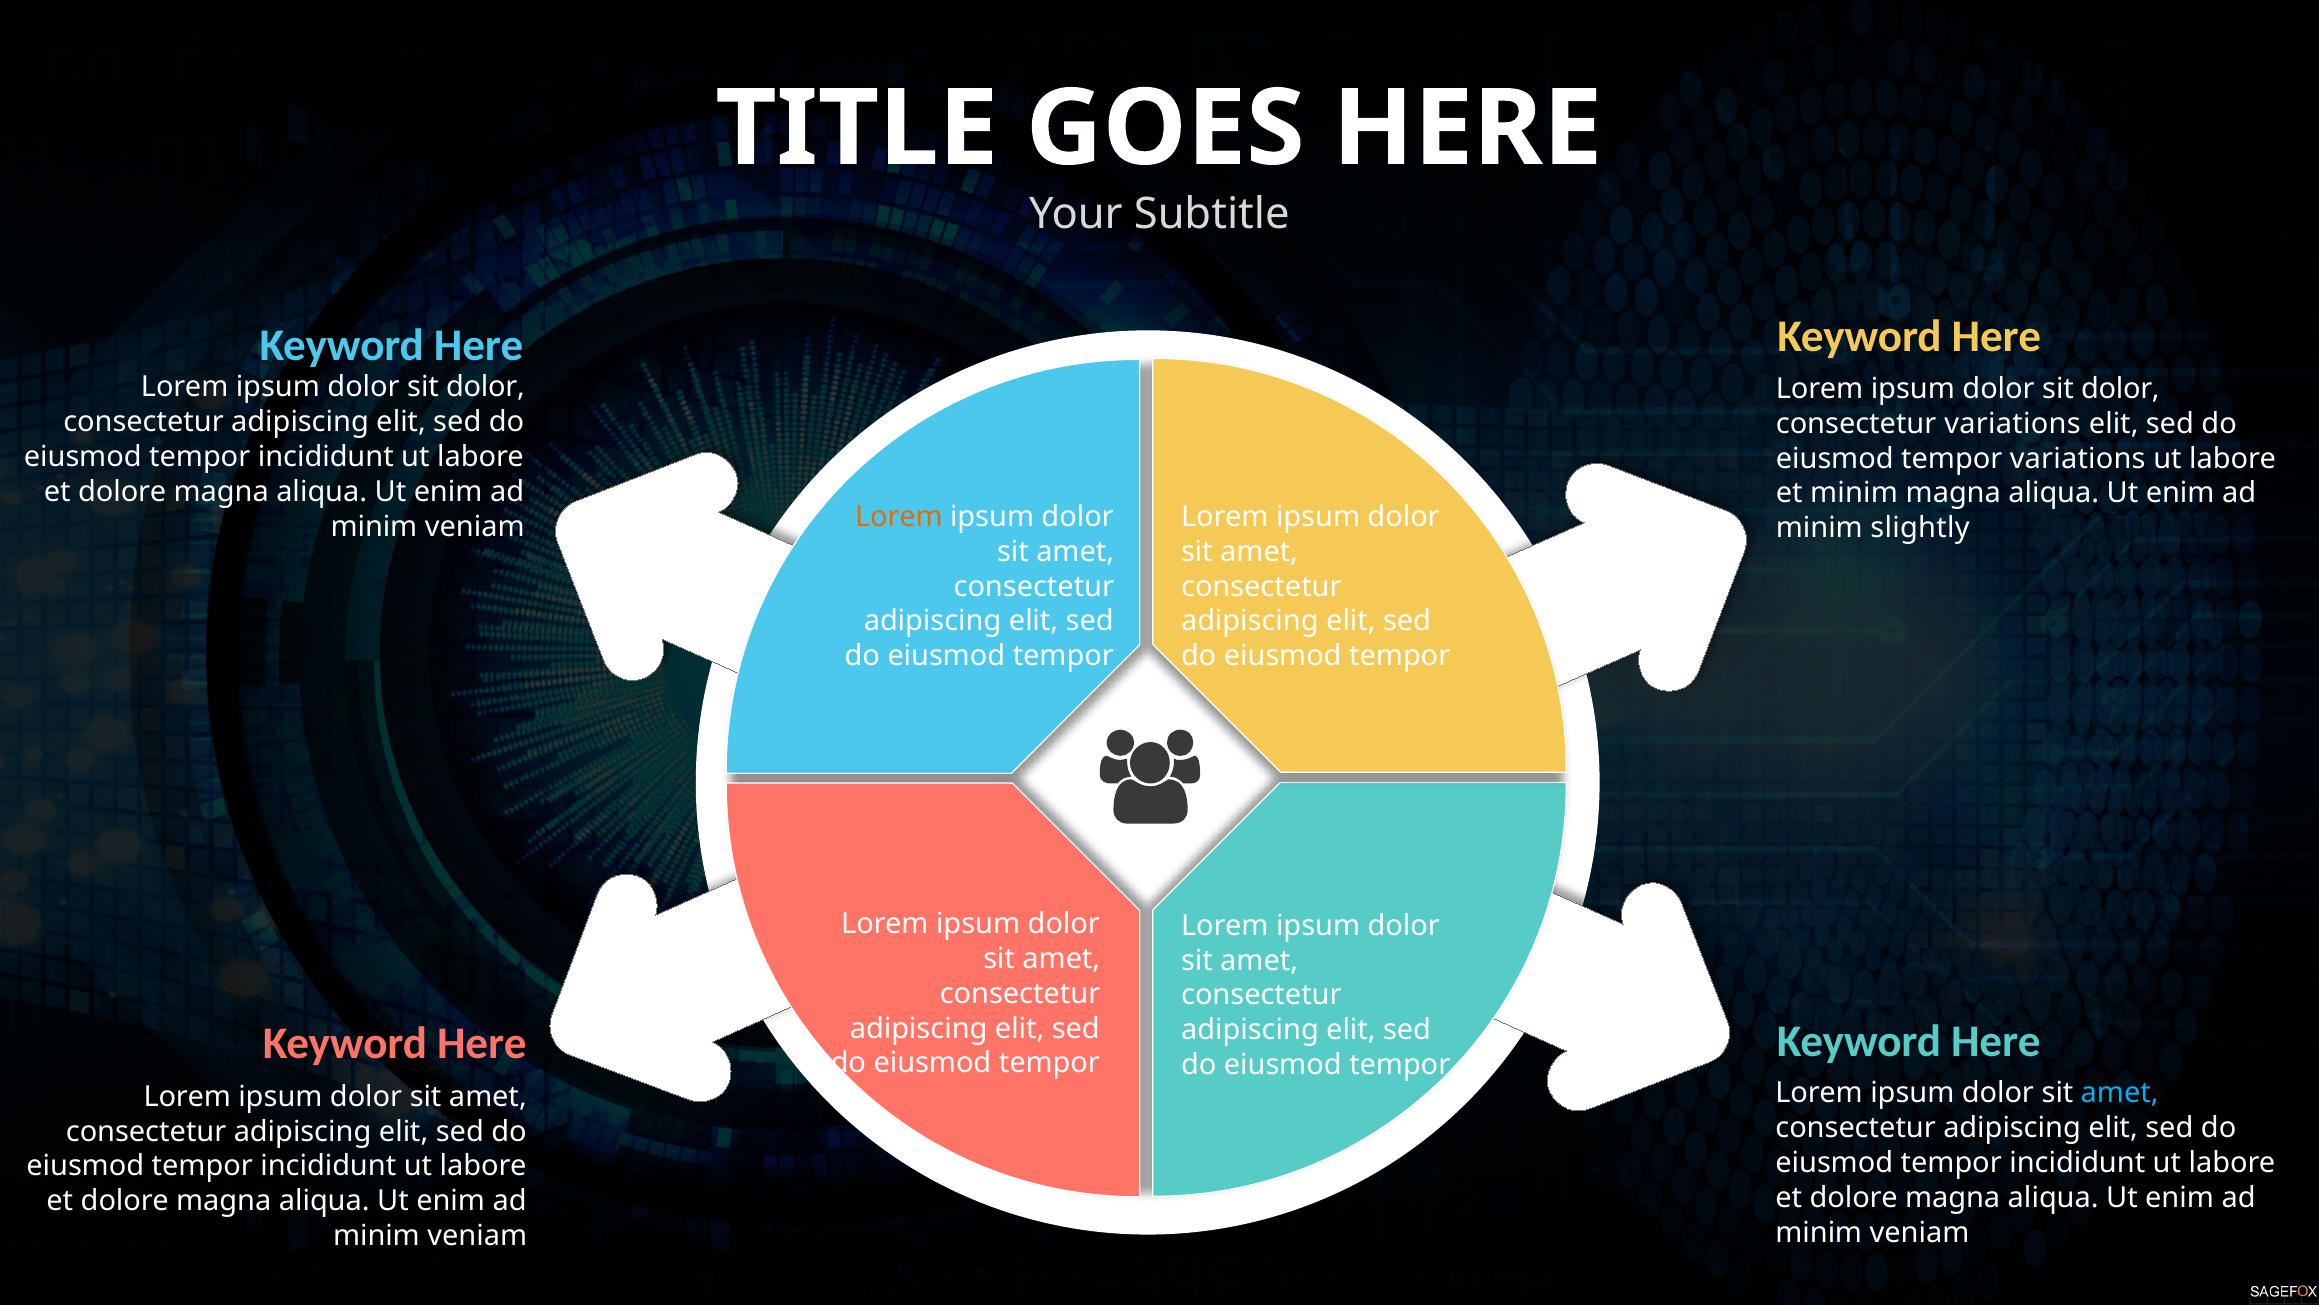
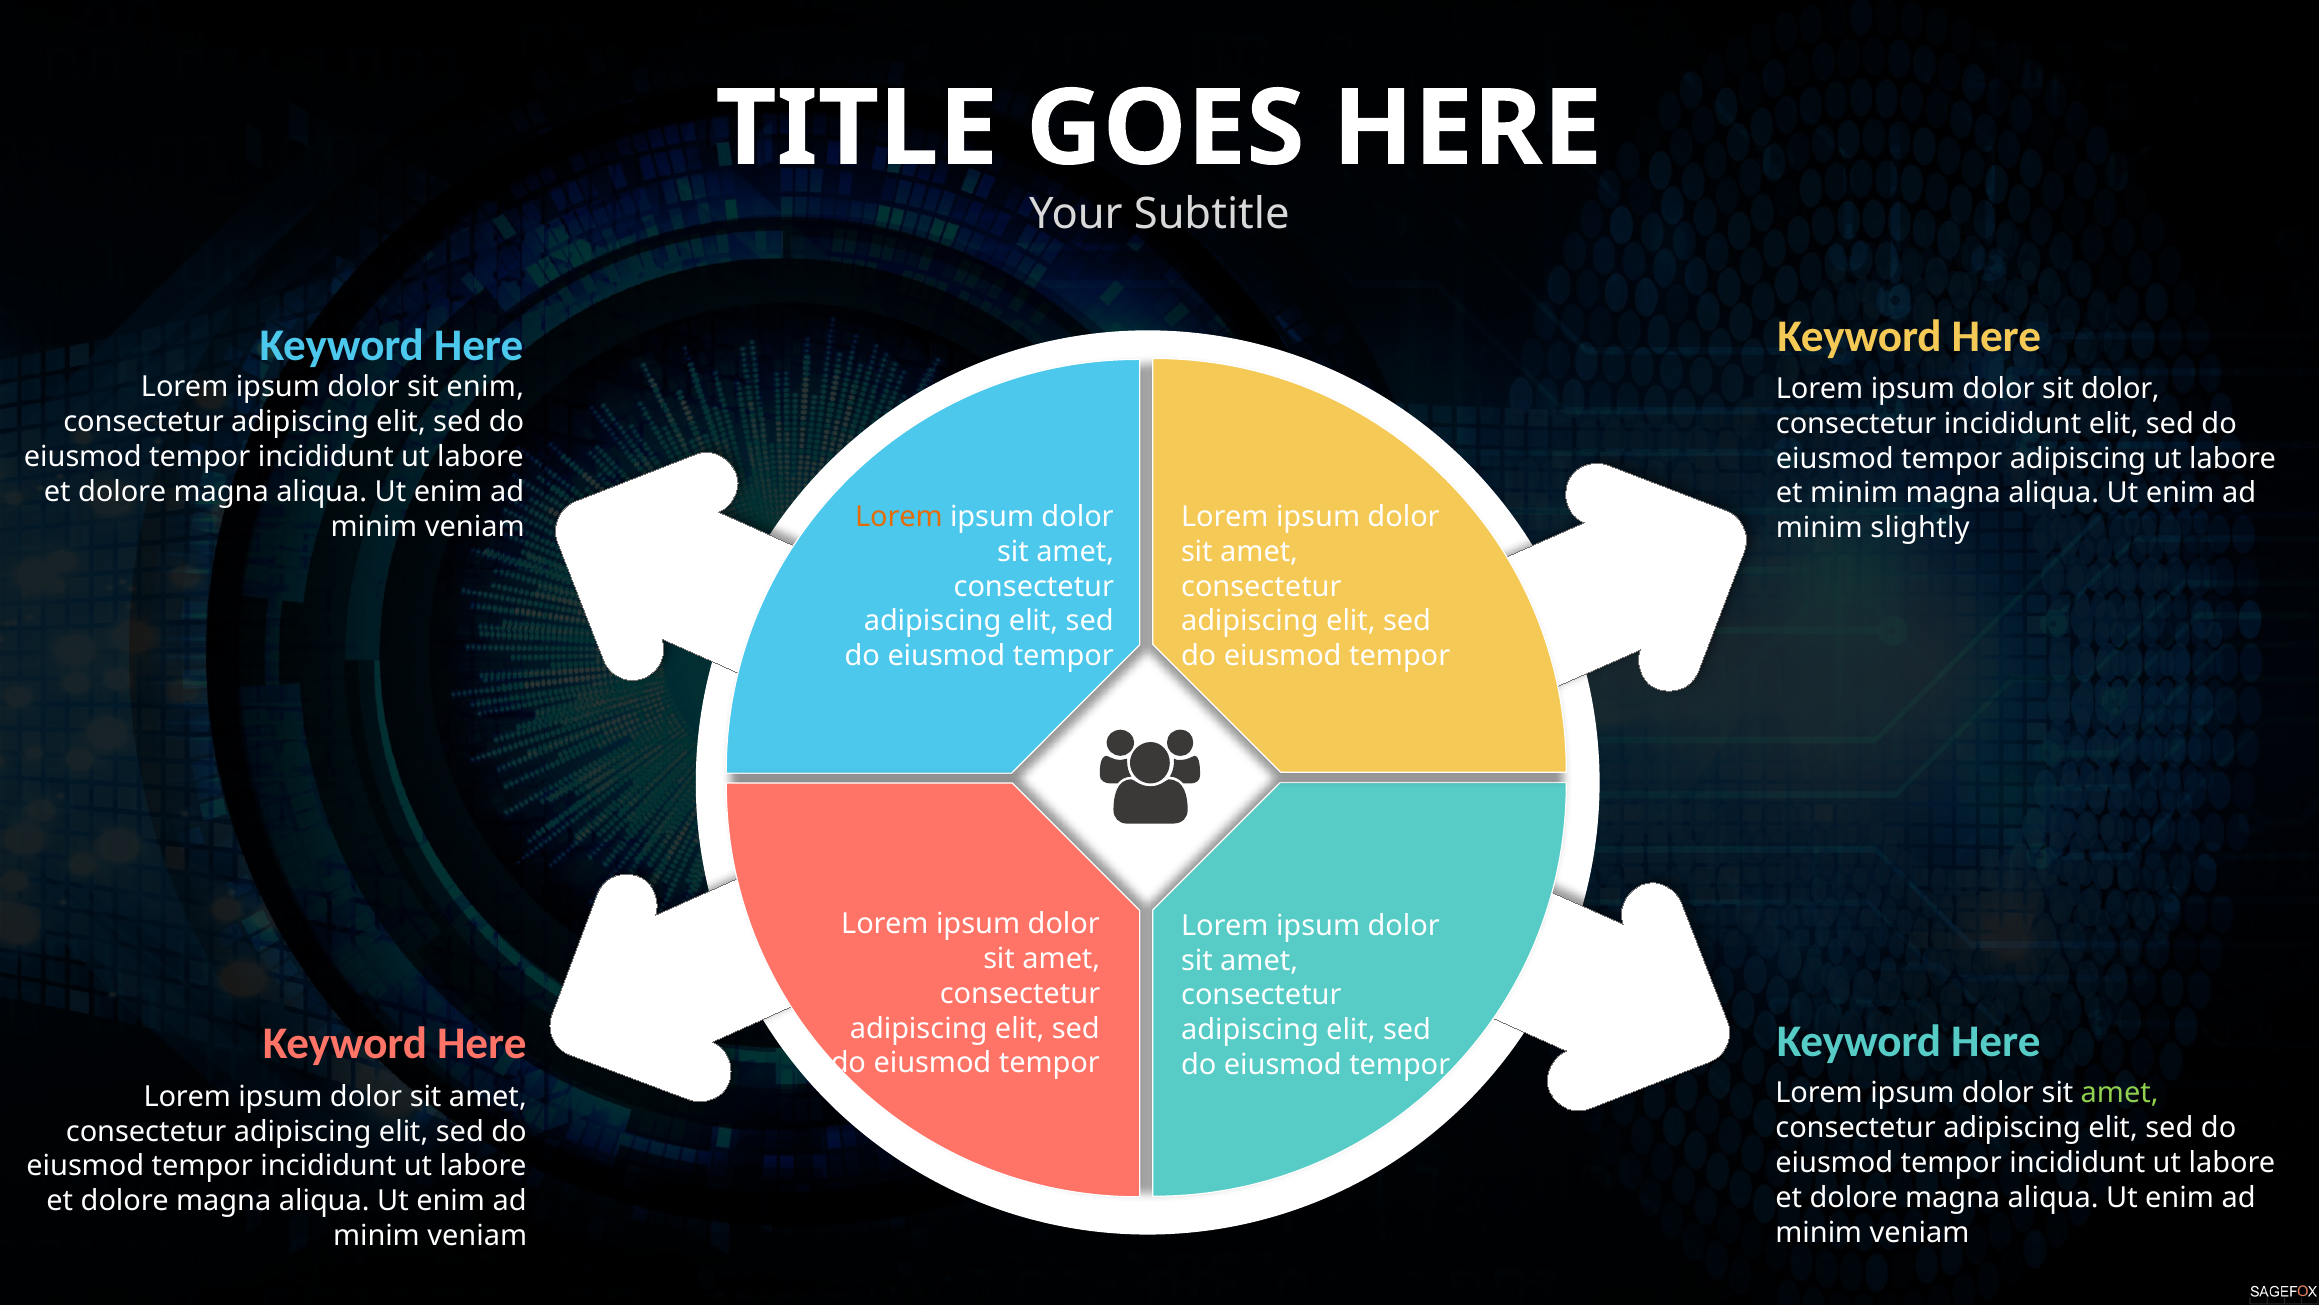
dolor: dolor -> enim (485, 387)
consectetur variations: variations -> incididunt (2013, 424)
tempor variations: variations -> adipiscing (2078, 458)
amet colour: light blue -> light green (2120, 1093)
